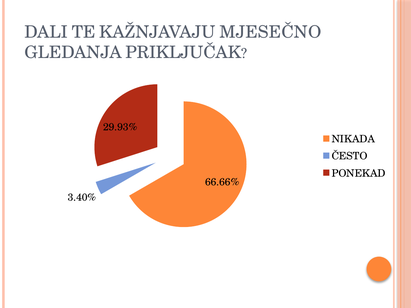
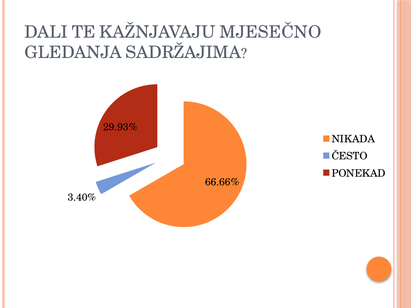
PRIKLJUČAK: PRIKLJUČAK -> SADRŽAJIMA (183, 53)
